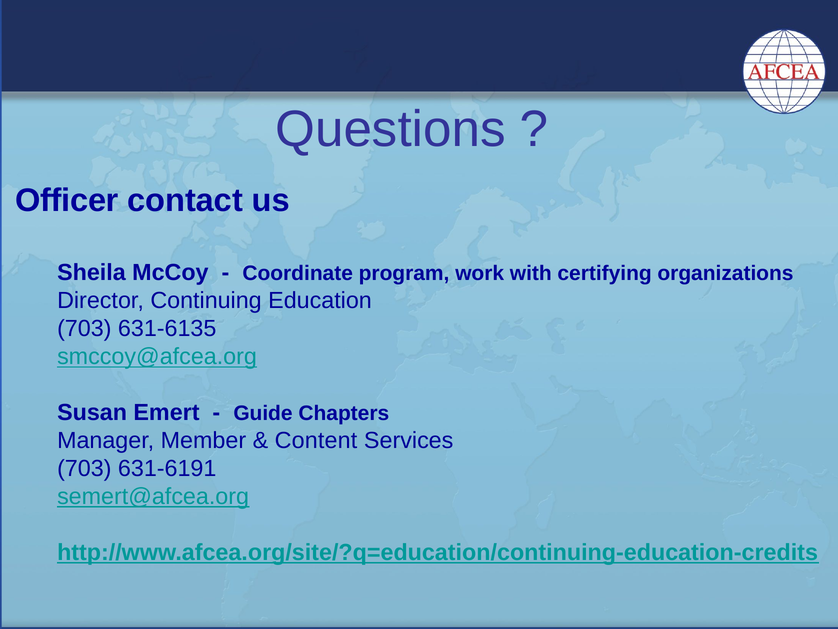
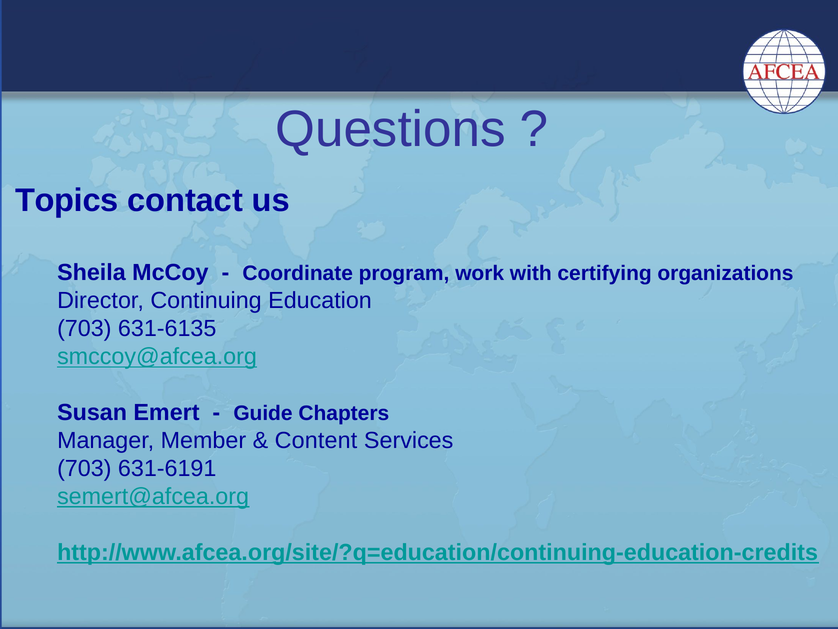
Officer: Officer -> Topics (67, 201)
